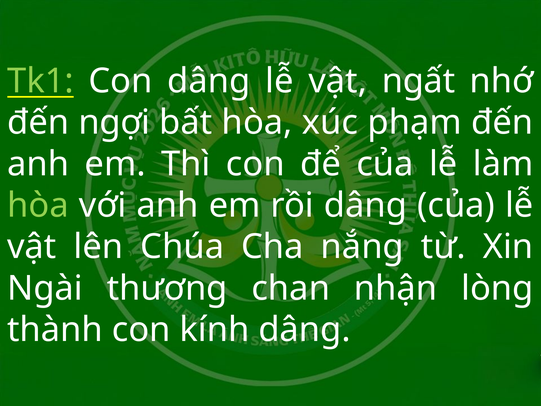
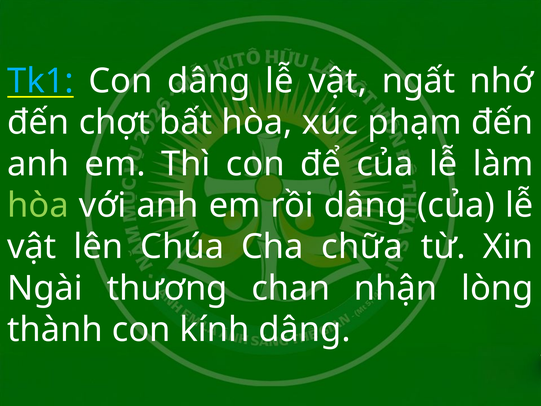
Tk1 colour: light green -> light blue (40, 81)
ngợi: ngợi -> chợt (114, 123)
nắng: nắng -> chữa (362, 247)
